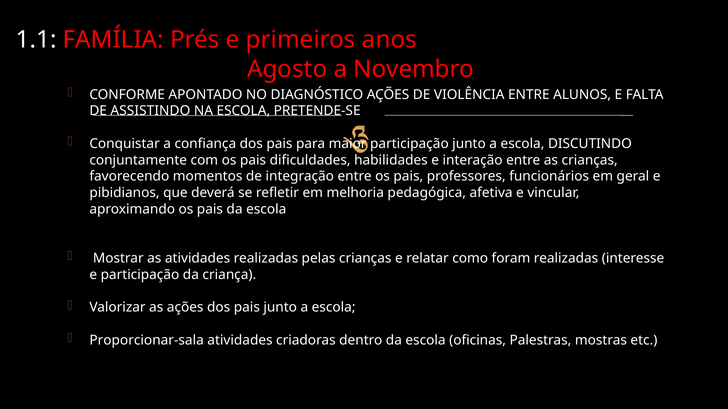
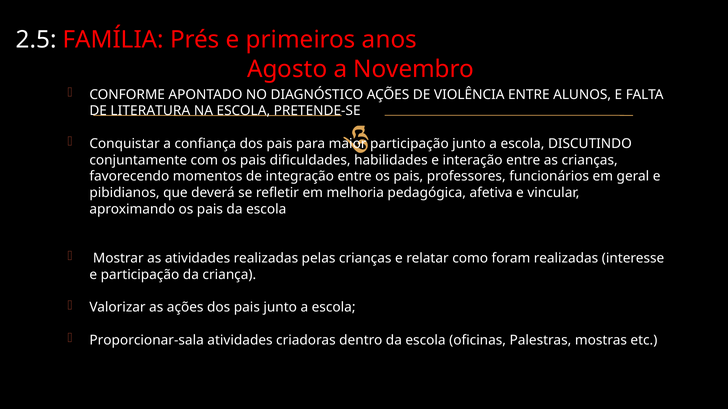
1.1: 1.1 -> 2.5 (36, 40)
ASSISTINDO: ASSISTINDO -> LITERATURA (150, 111)
